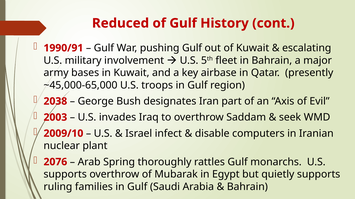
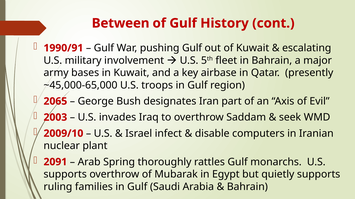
Reduced: Reduced -> Between (121, 23)
2038: 2038 -> 2065 (55, 102)
2076: 2076 -> 2091 (55, 162)
